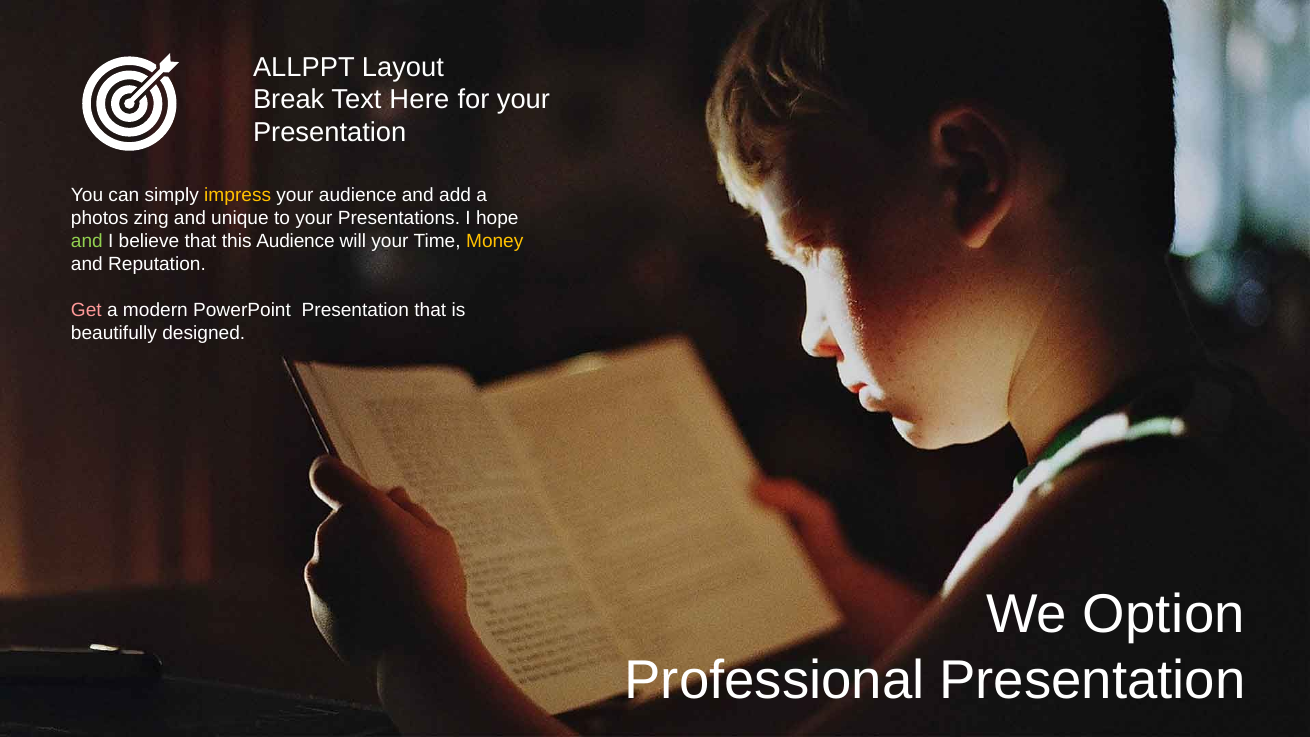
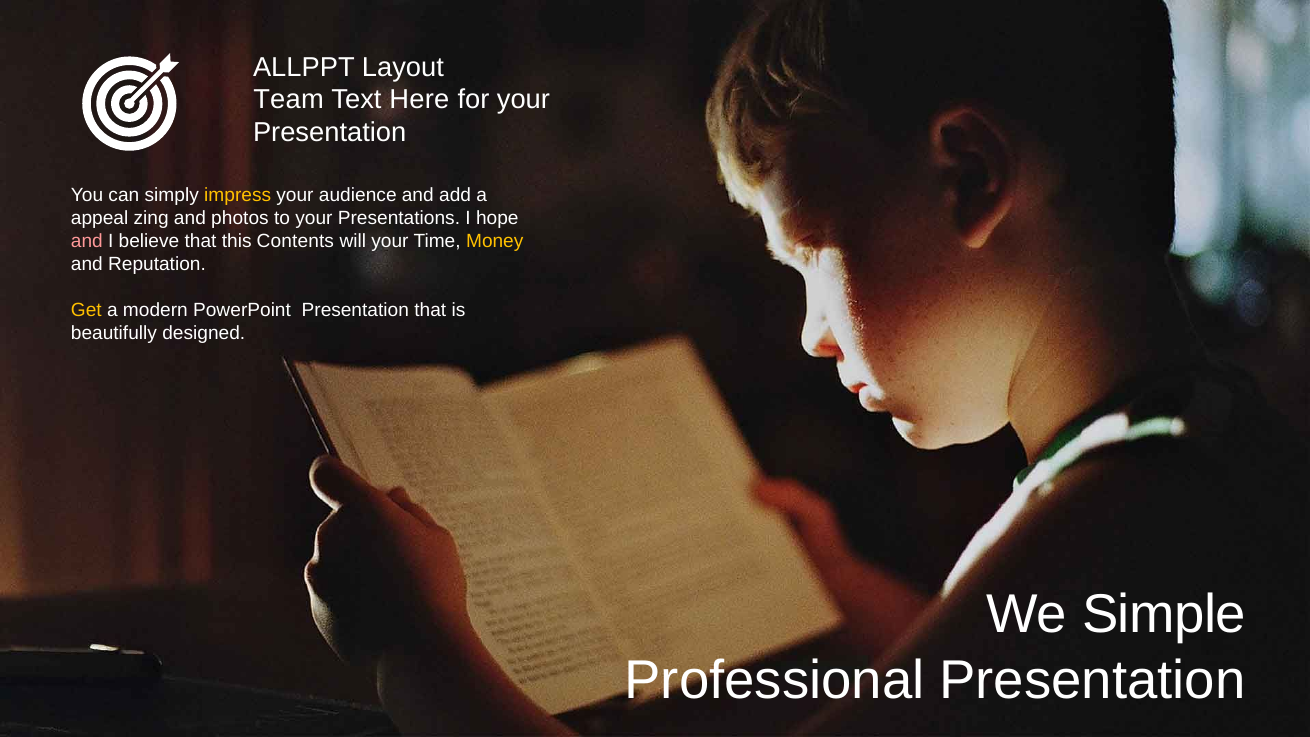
Break: Break -> Team (289, 100)
photos: photos -> appeal (100, 218)
unique: unique -> photos (240, 218)
and colour: light green -> pink (87, 241)
this Audience: Audience -> Contents (295, 241)
Get colour: pink -> yellow (86, 310)
Option: Option -> Simple (1164, 614)
